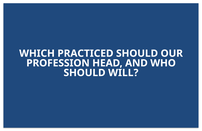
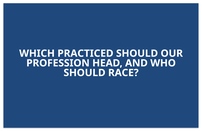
WILL: WILL -> RACE (123, 73)
